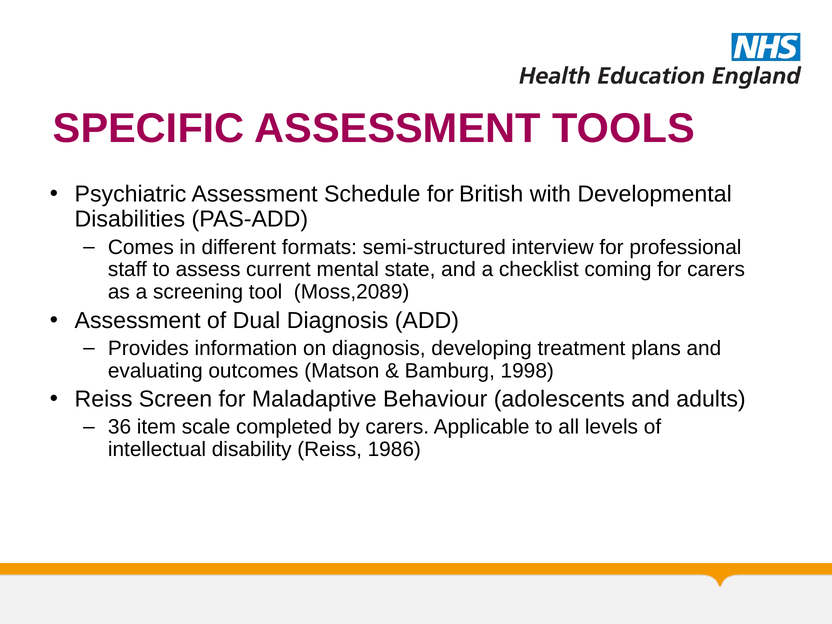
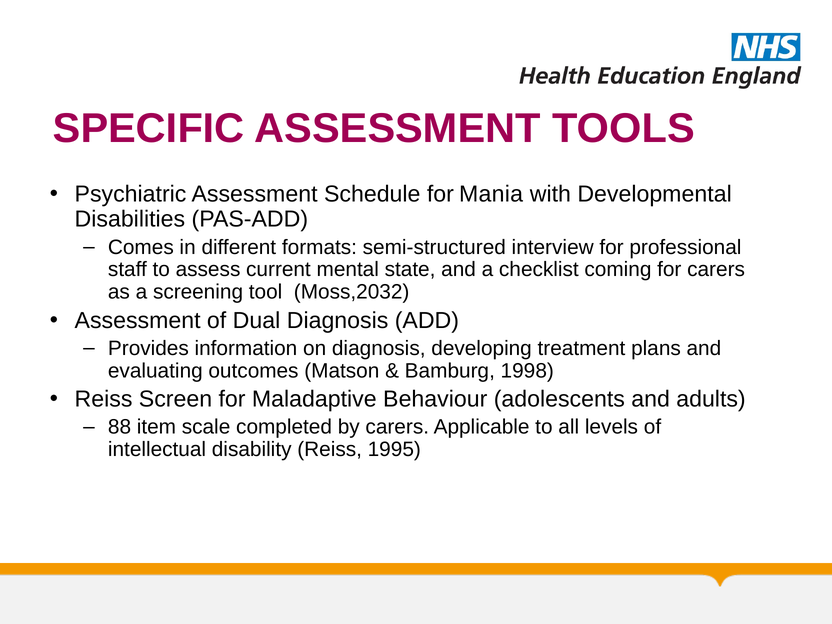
British: British -> Mania (491, 194)
Moss,2089: Moss,2089 -> Moss,2032 (352, 292)
36: 36 -> 88 (120, 427)
1986: 1986 -> 1995 (394, 449)
